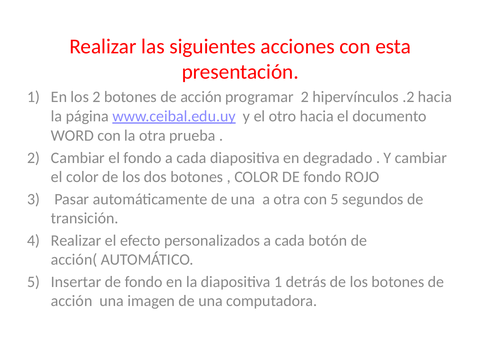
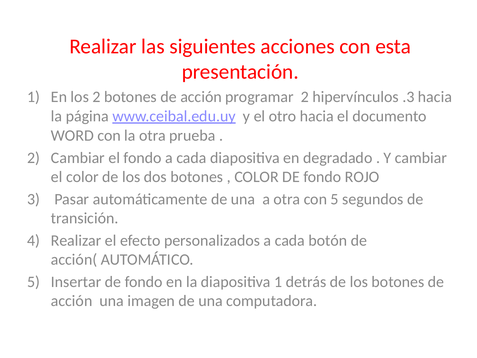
.2: .2 -> .3 (408, 97)
